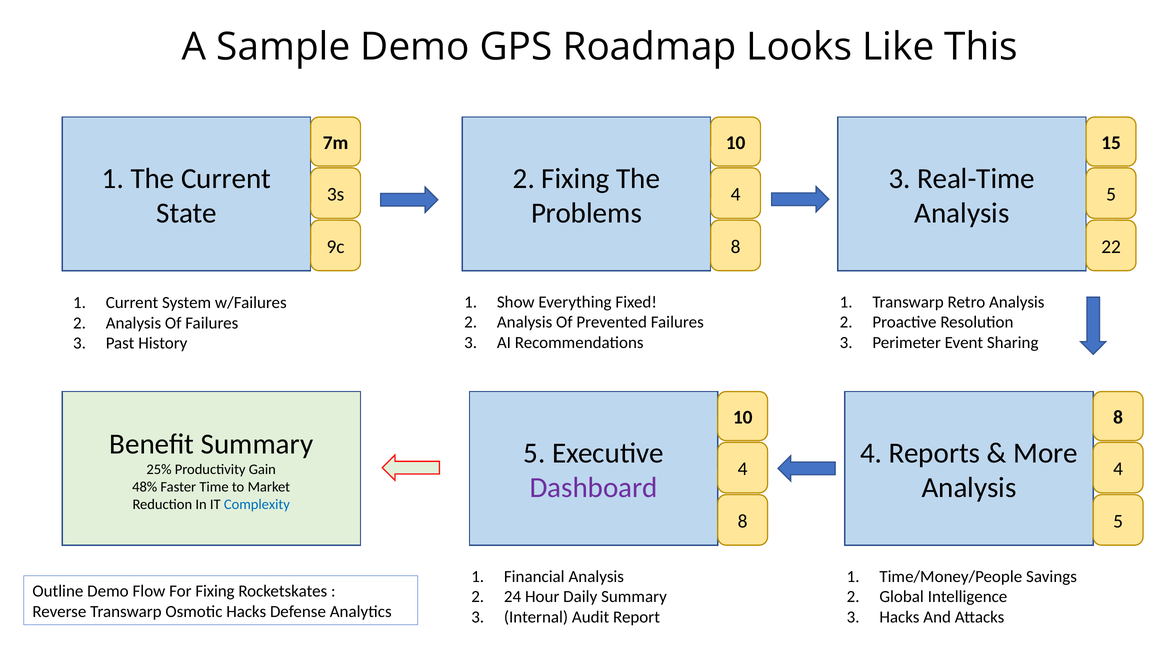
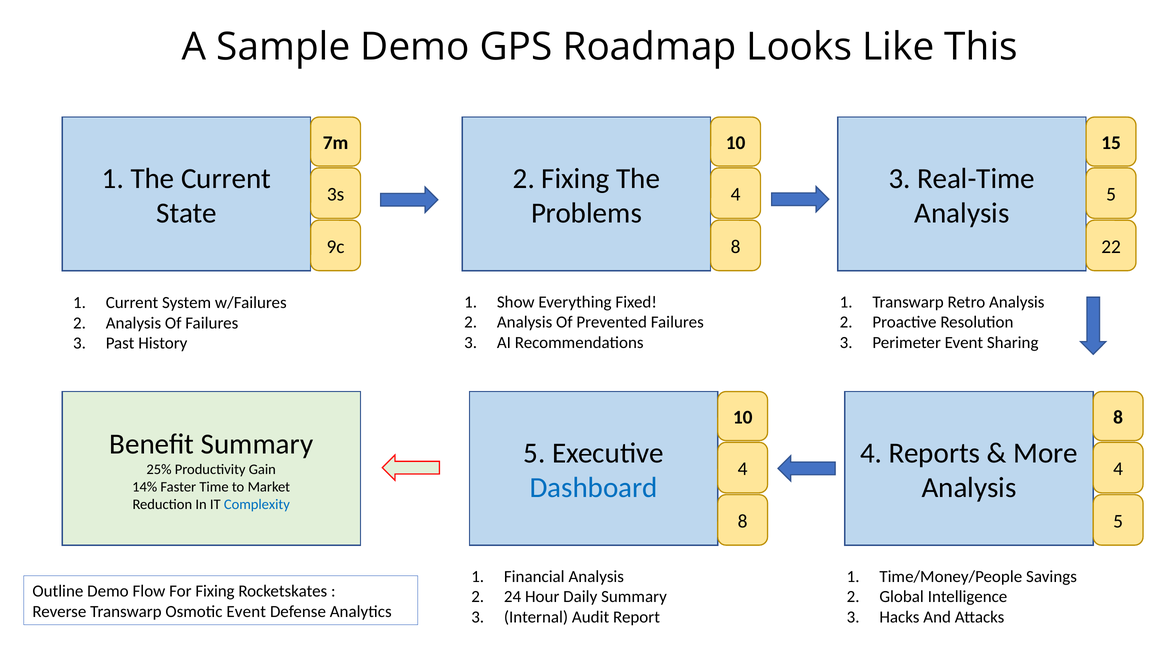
Dashboard colour: purple -> blue (594, 488)
48%: 48% -> 14% (145, 487)
Osmotic Hacks: Hacks -> Event (246, 612)
